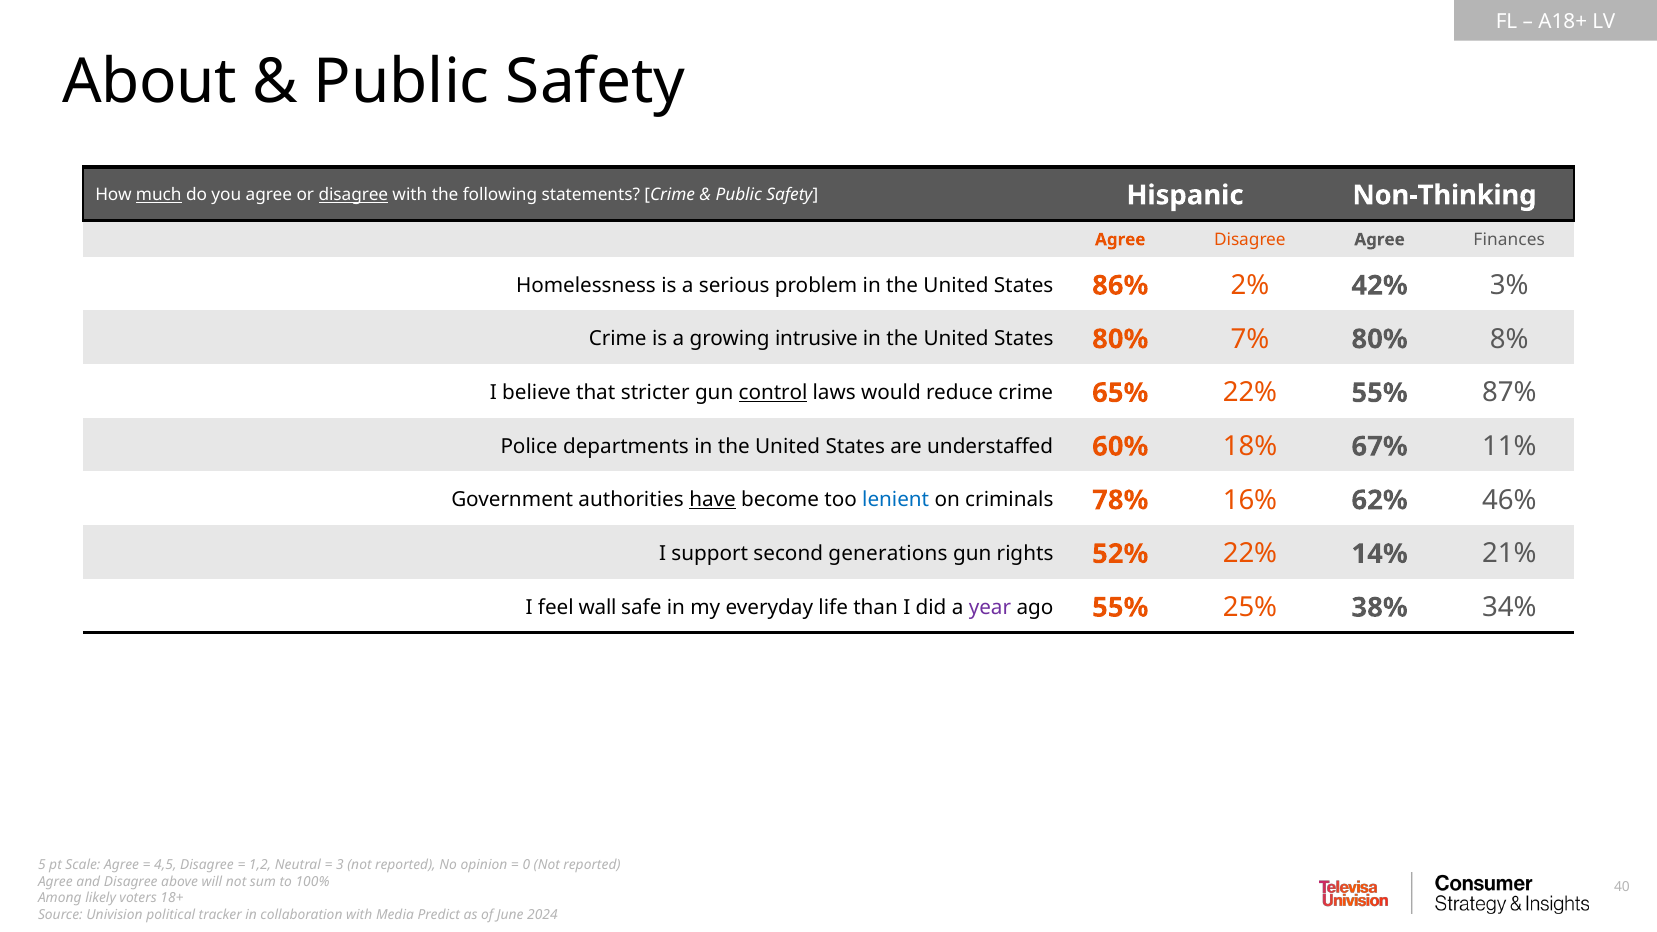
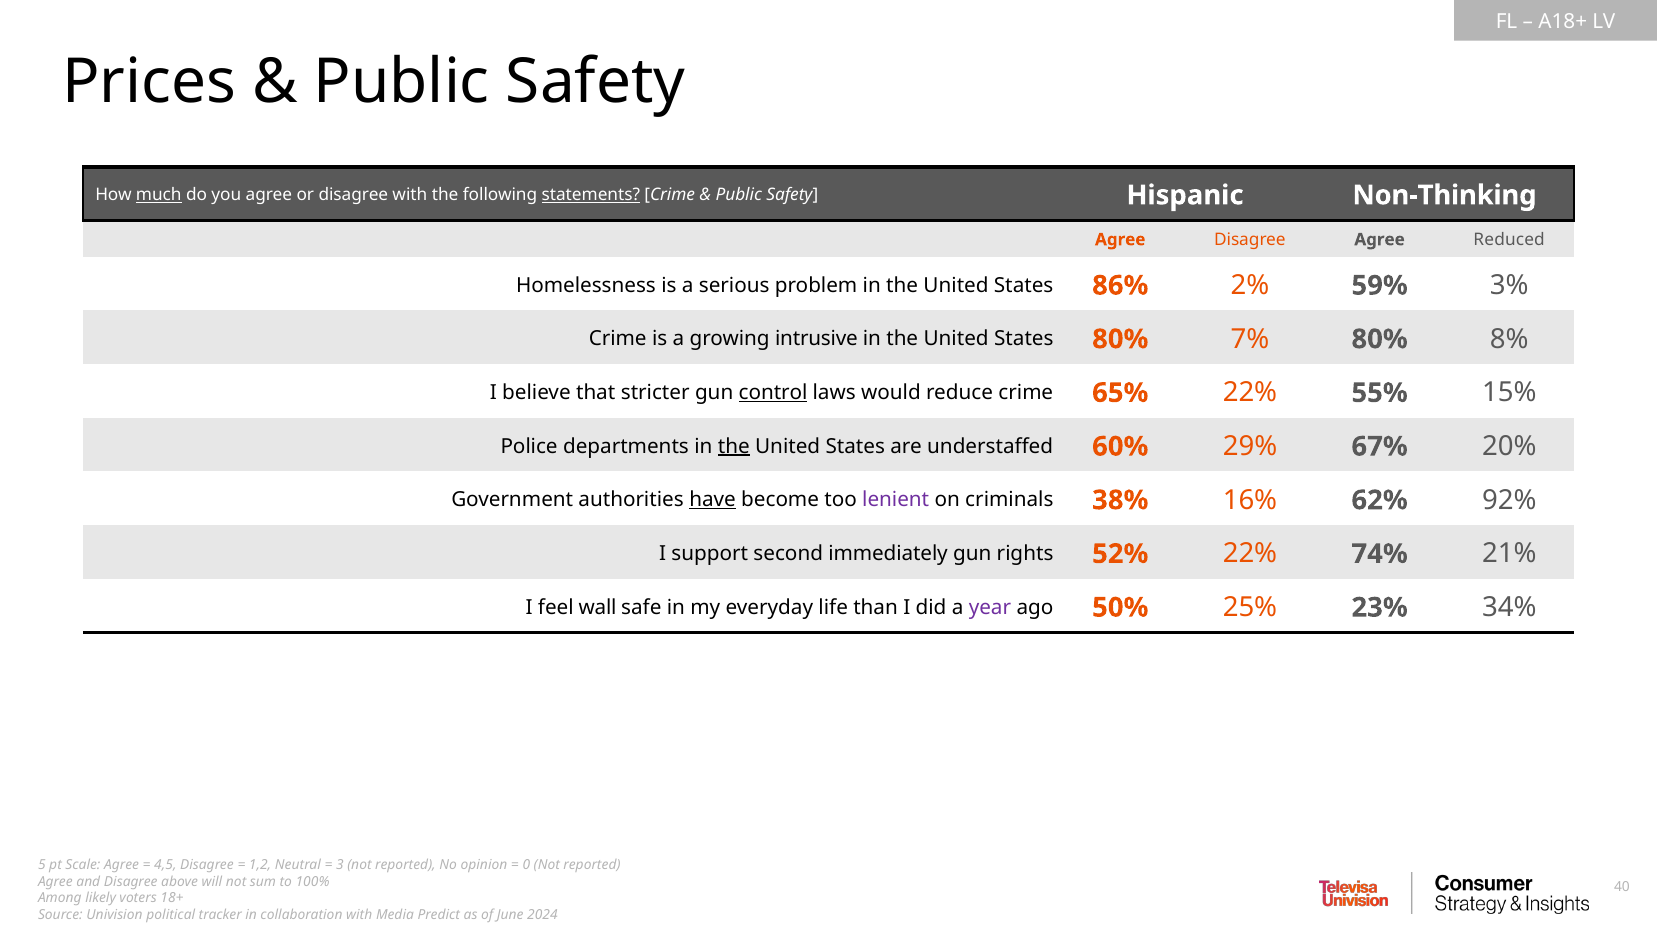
About: About -> Prices (149, 82)
disagree underline: present -> none (353, 195)
statements underline: none -> present (591, 195)
Finances: Finances -> Reduced (1509, 240)
42%: 42% -> 59% (1380, 286)
87%: 87% -> 15% (1509, 393)
the underline: none -> present (734, 446)
18%: 18% -> 29% (1250, 447)
11%: 11% -> 20% (1509, 447)
lenient colour: blue -> purple (896, 500)
78%: 78% -> 38% (1120, 500)
46%: 46% -> 92% (1509, 500)
generations: generations -> immediately (888, 554)
14%: 14% -> 74% (1380, 554)
ago 55%: 55% -> 50% (1120, 608)
38%: 38% -> 23% (1380, 608)
